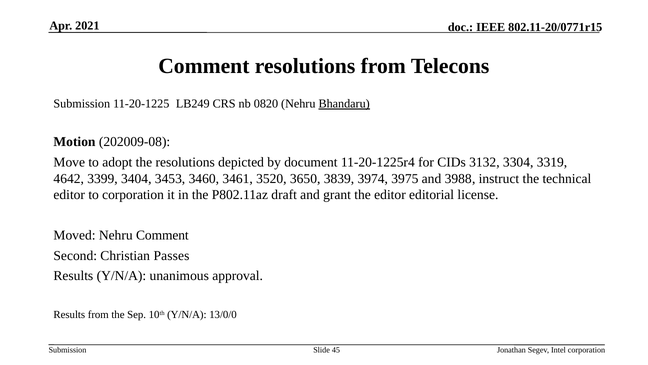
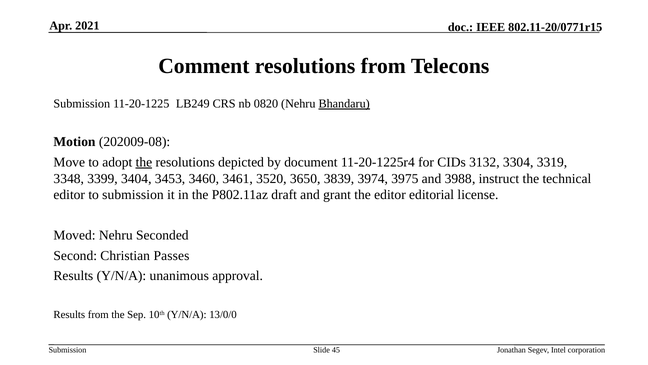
the underline: none -> present (144, 162)
4642: 4642 -> 3348 (69, 178)
to corporation: corporation -> submission (133, 195)
Nehru Comment: Comment -> Seconded (162, 235)
